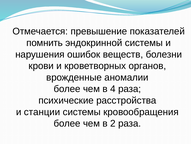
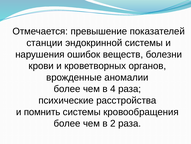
помнить: помнить -> станции (45, 43)
станции: станции -> помнить (42, 111)
